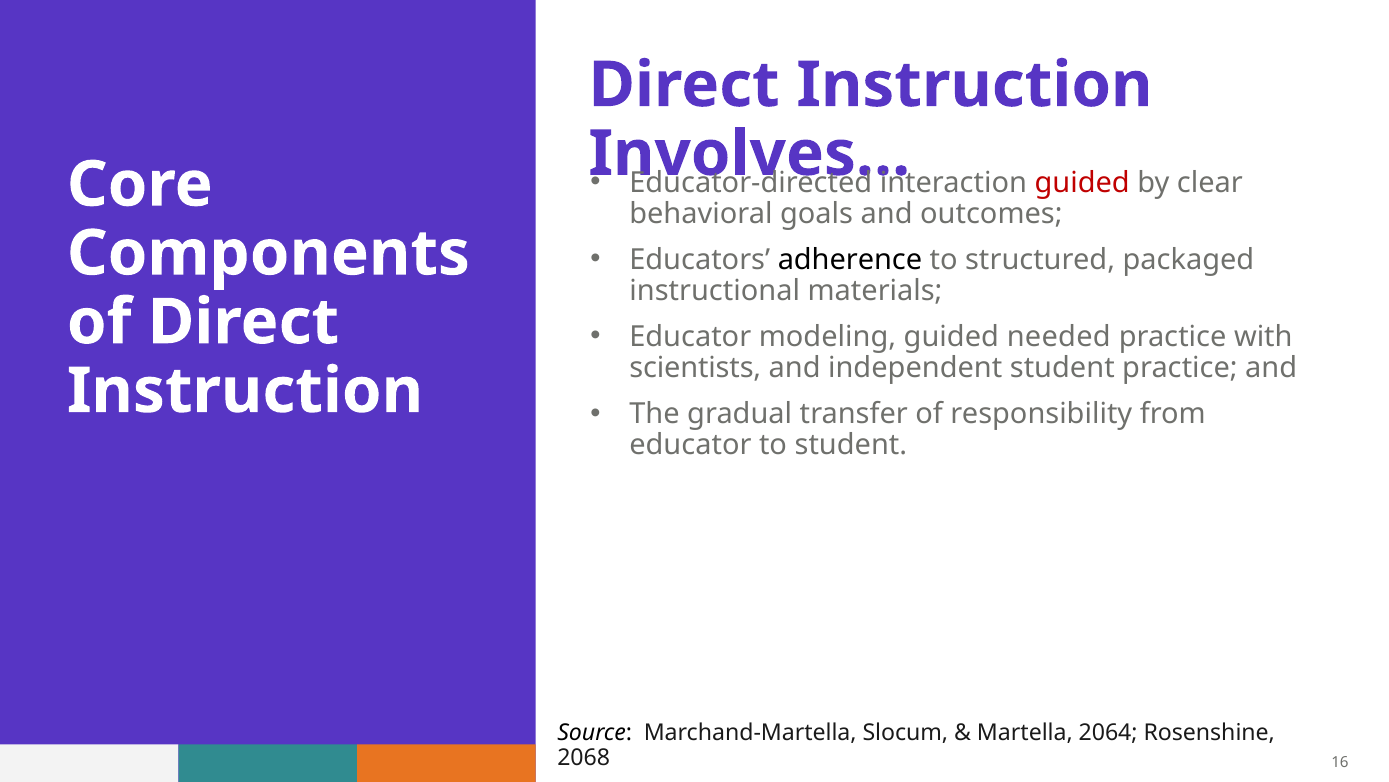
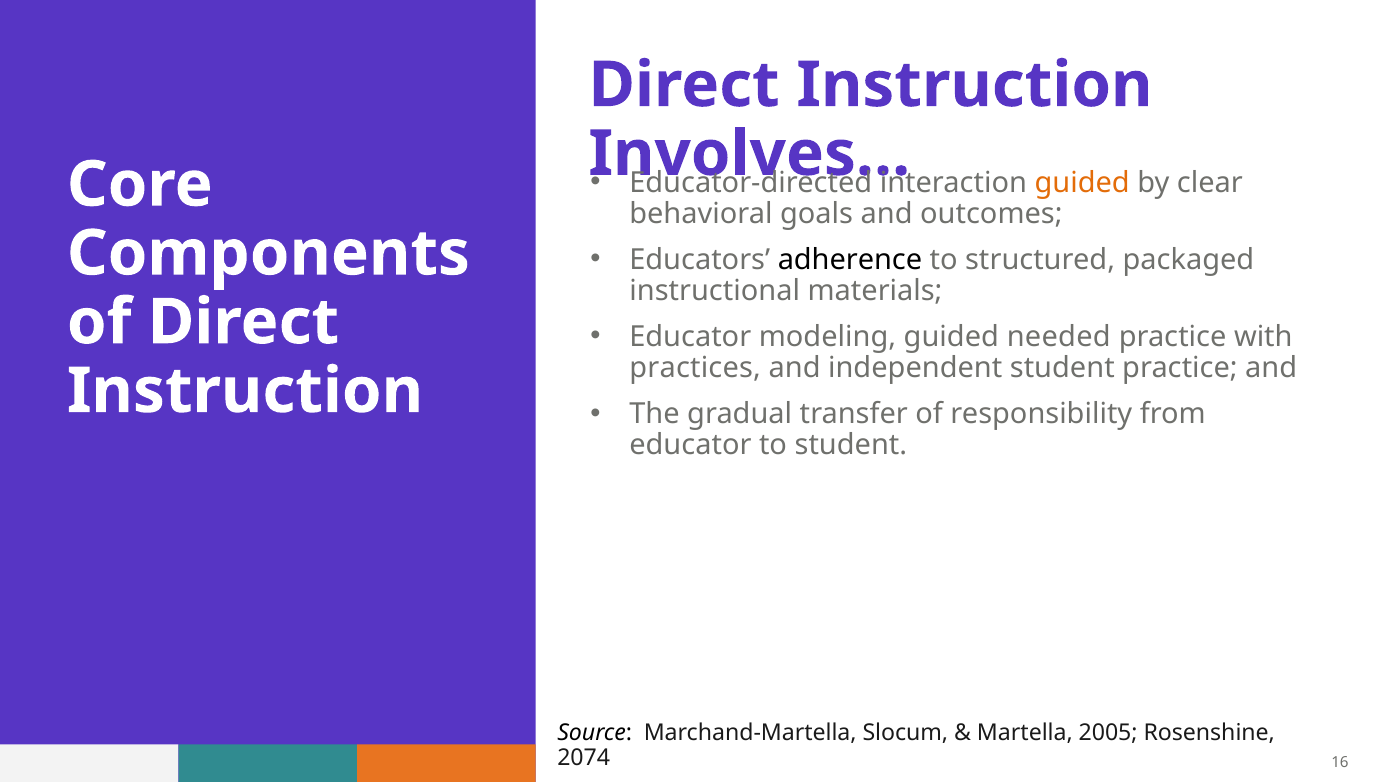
guided colour: red -> orange (1082, 182)
scientists: scientists -> practices (695, 368)
2064: 2064 -> 2005 (1108, 732)
2068: 2068 -> 2074 (584, 757)
